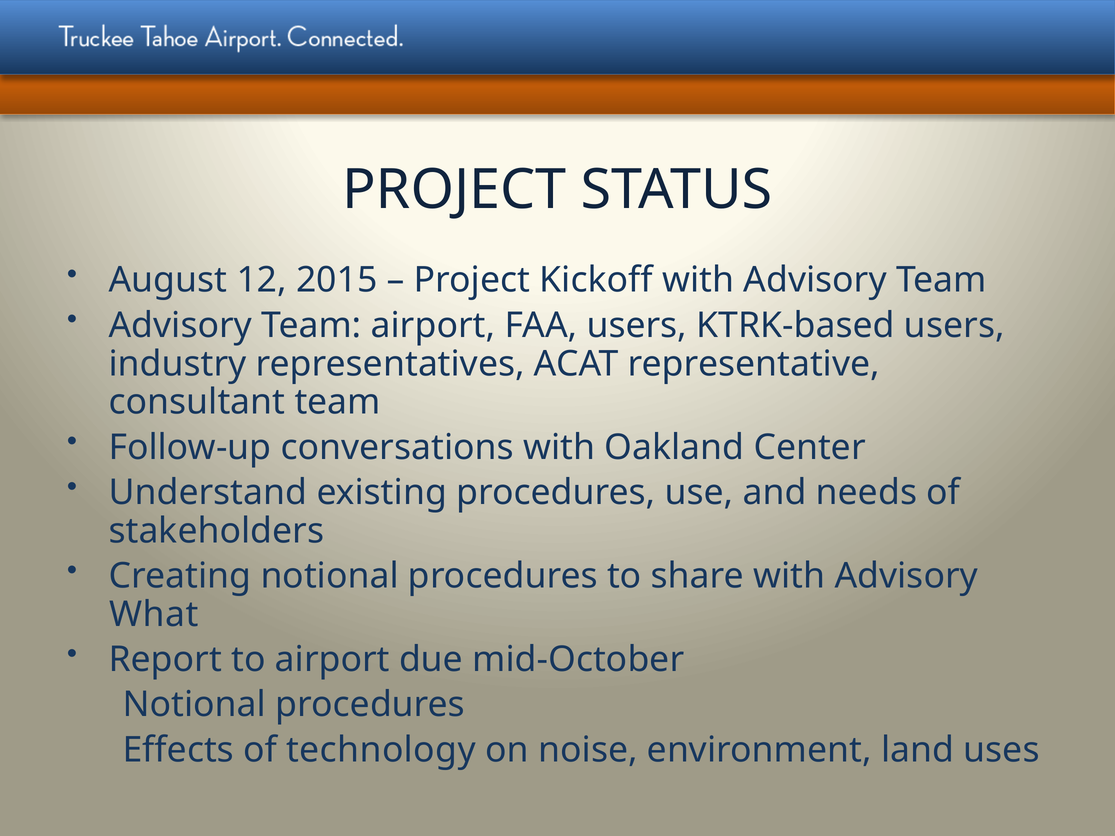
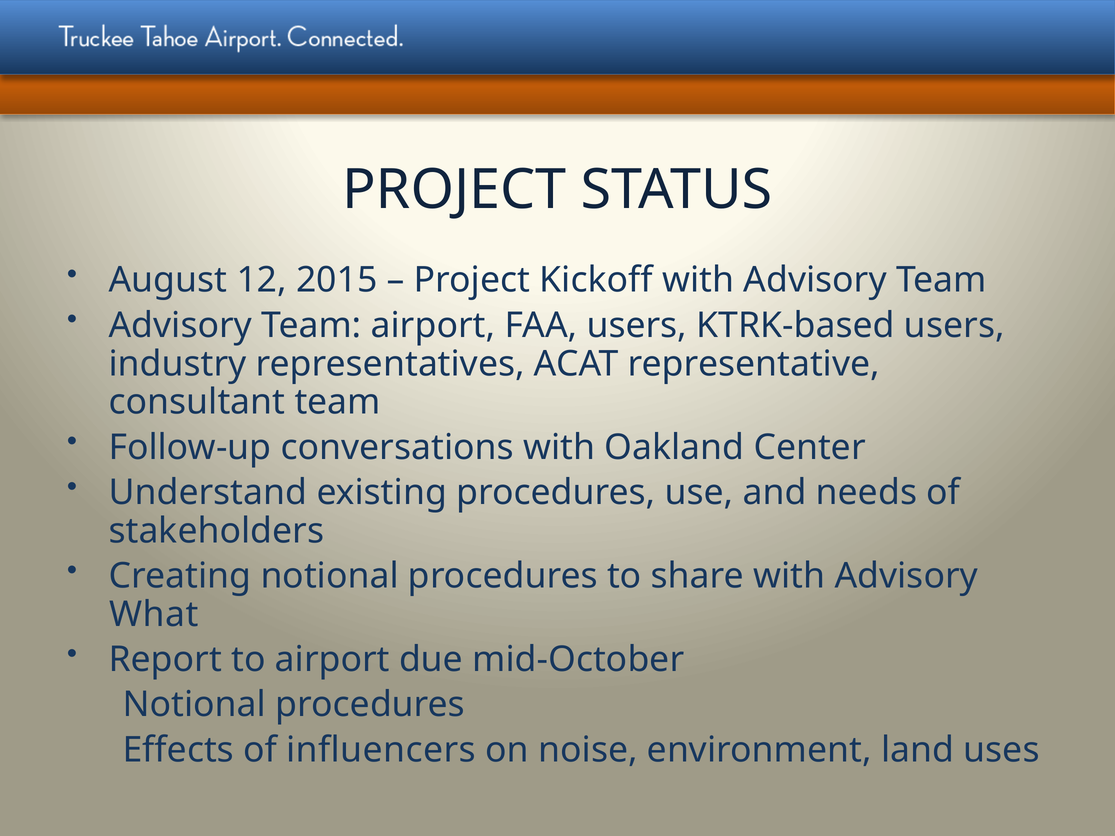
technology: technology -> influencers (381, 750)
